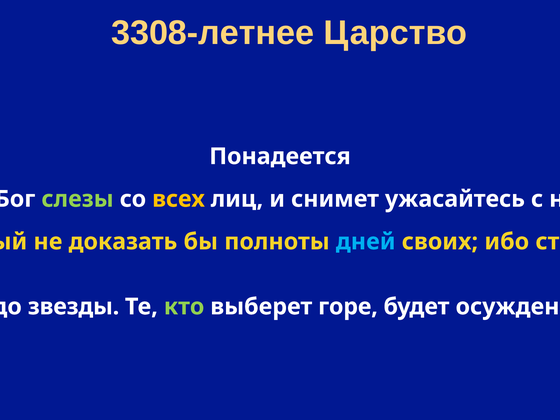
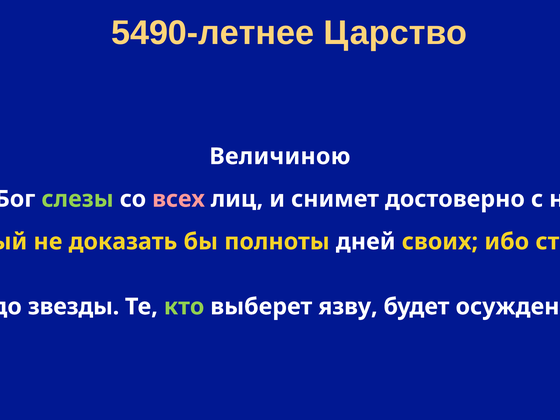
3308-летнее: 3308-летнее -> 5490-летнее (213, 33)
Понадеется: Понадеется -> Величиною (280, 156)
всех colour: yellow -> pink (179, 199)
ужасайтесь: ужасайтесь -> достоверно (455, 199)
дней colour: light blue -> white (366, 242)
горе: горе -> язву (348, 307)
